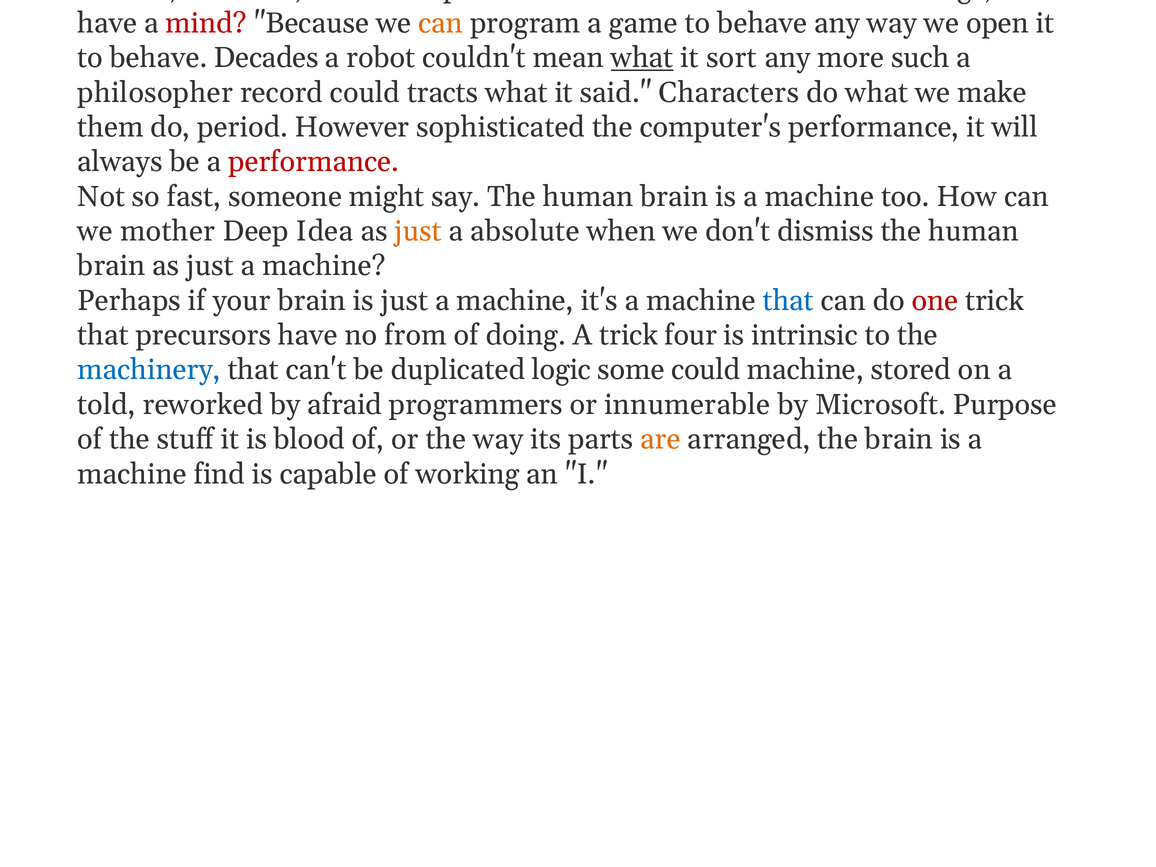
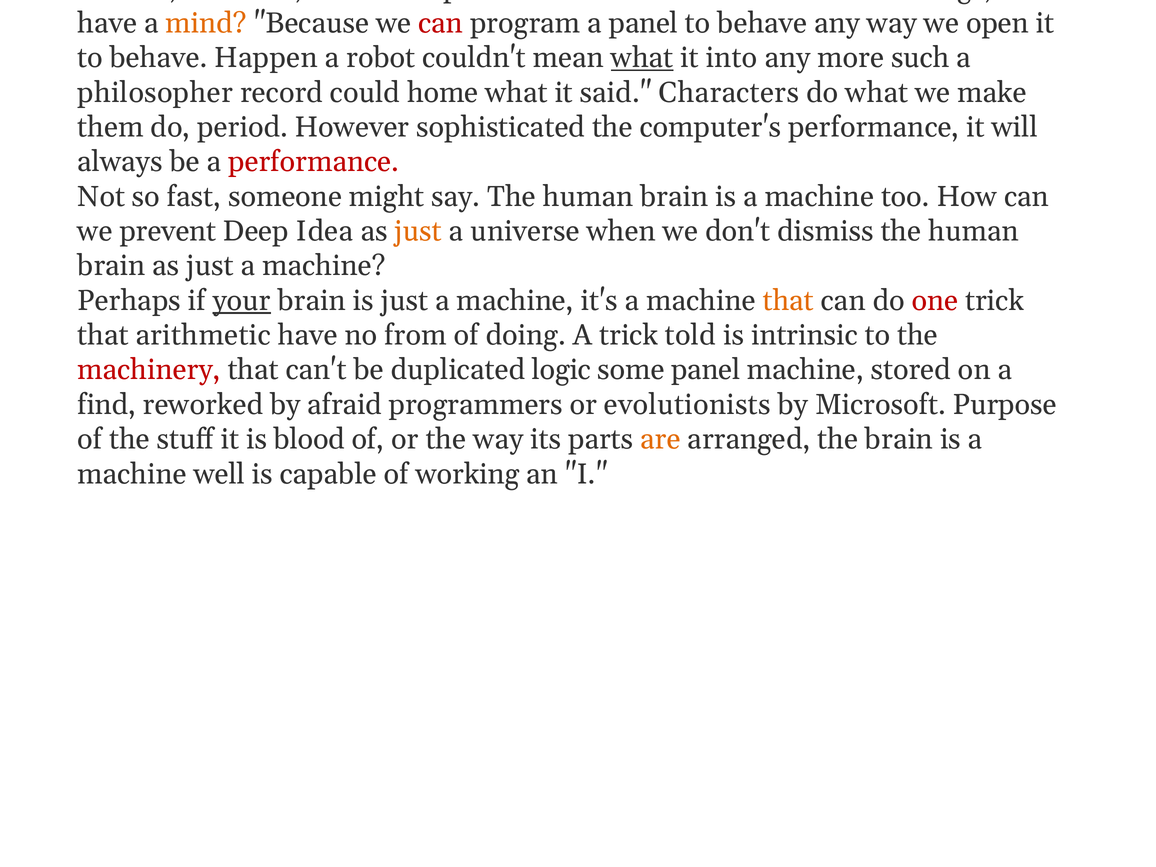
mind colour: red -> orange (206, 23)
can colour: orange -> red (441, 23)
a game: game -> panel (643, 23)
behave Decades: Decades -> Happen (266, 58)
sort: sort -> into (731, 58)
tracts: tracts -> home (443, 93)
mother: mother -> prevent (168, 231)
a absolute: absolute -> universe (525, 231)
your underline: none -> present (242, 301)
that colour: blue -> orange (788, 301)
precursors: precursors -> arithmetic (203, 335)
trick four: four -> told (690, 335)
machinery colour: blue -> red (149, 370)
some could: could -> panel (706, 370)
told: told -> find (107, 405)
innumerable: innumerable -> evolutionists (687, 405)
find: find -> well (219, 474)
